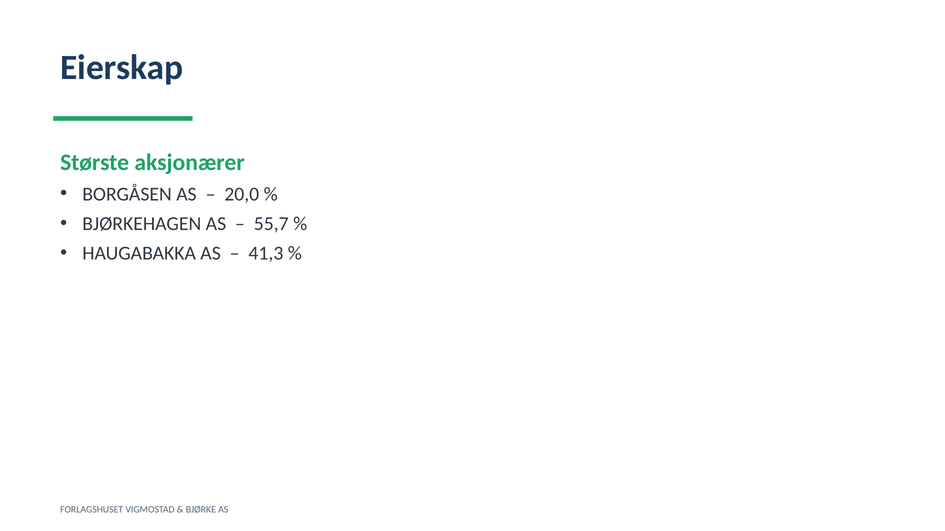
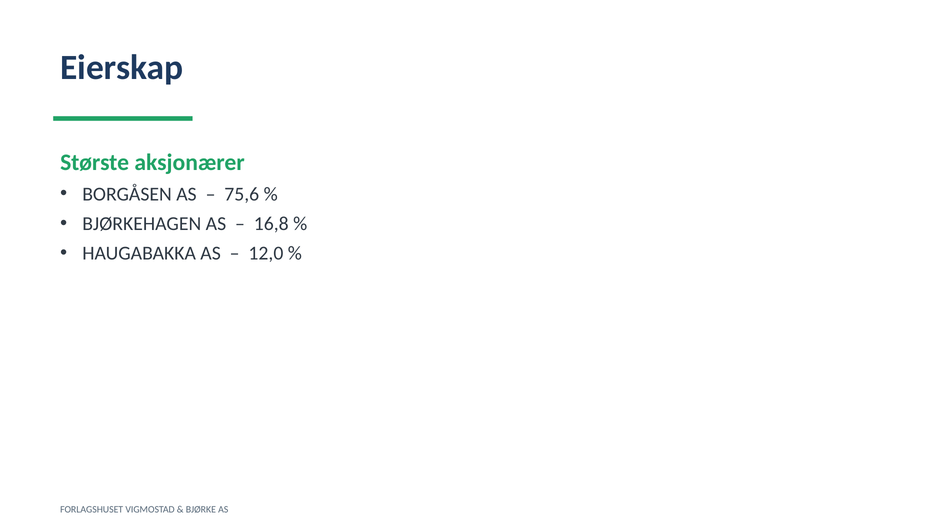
20,0: 20,0 -> 75,6 (242, 194)
55,7: 55,7 -> 16,8 (271, 224)
41,3: 41,3 -> 12,0 (266, 253)
